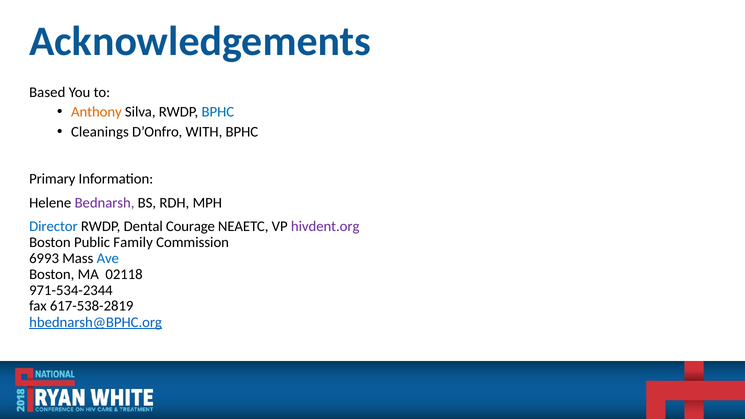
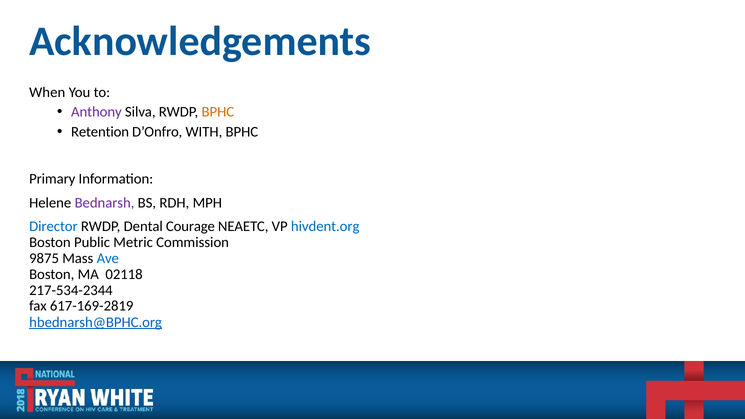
Based: Based -> When (47, 92)
Anthony colour: orange -> purple (96, 112)
BPHC colour: blue -> orange (218, 112)
Cleanings: Cleanings -> Retention (100, 132)
hivdent.org colour: purple -> blue (325, 227)
Family: Family -> Metric (133, 242)
6993: 6993 -> 9875 (44, 258)
971-534-2344: 971-534-2344 -> 217-534-2344 (71, 290)
617-538-2819: 617-538-2819 -> 617-169-2819 (92, 306)
